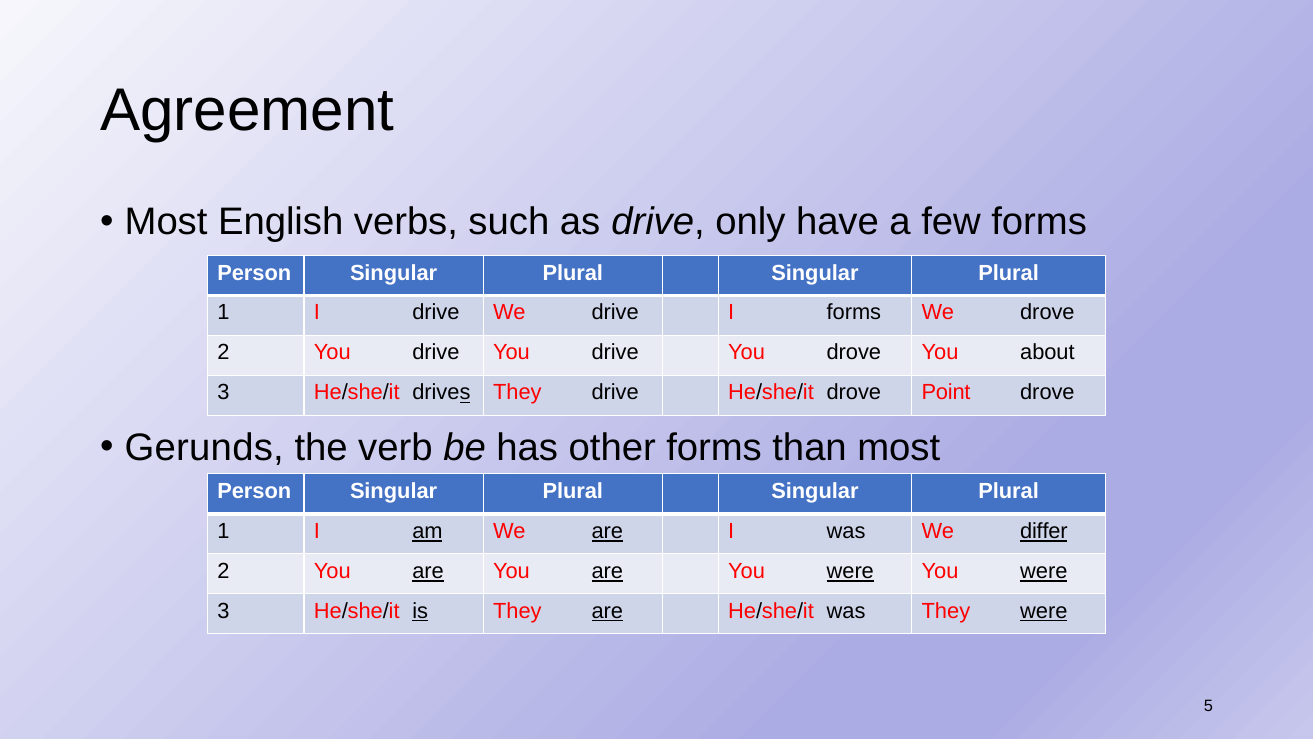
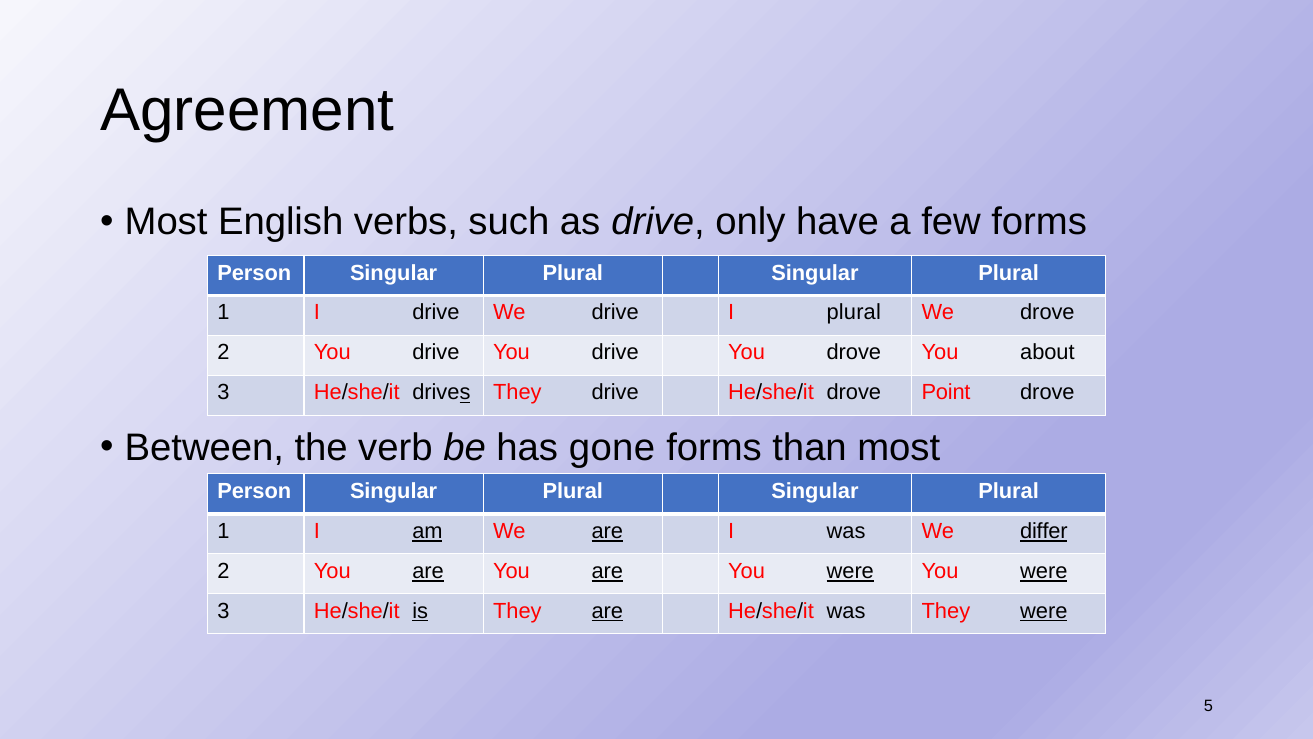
I forms: forms -> plural (854, 313)
Gerunds: Gerunds -> Between (204, 447)
other: other -> gone (612, 447)
